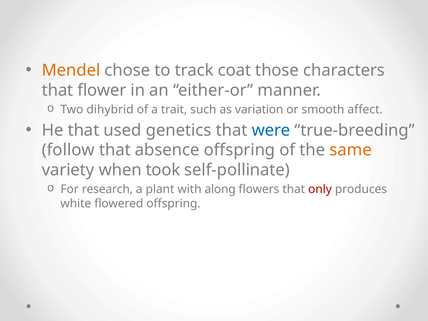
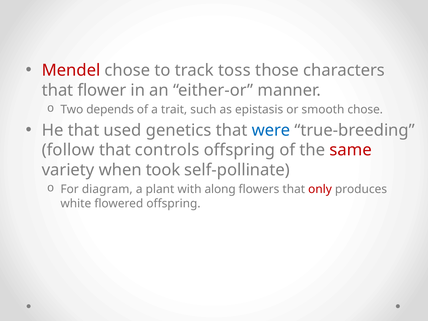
Mendel colour: orange -> red (71, 70)
coat: coat -> toss (234, 70)
dihybrid: dihybrid -> depends (110, 109)
variation: variation -> epistasis (259, 109)
smooth affect: affect -> chose (365, 109)
absence: absence -> controls (167, 150)
same colour: orange -> red (351, 150)
research: research -> diagram (107, 189)
